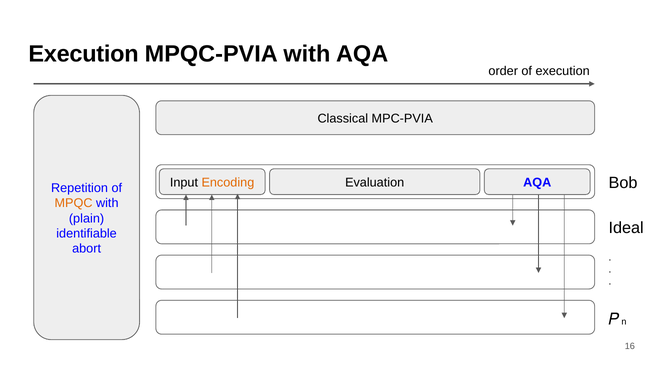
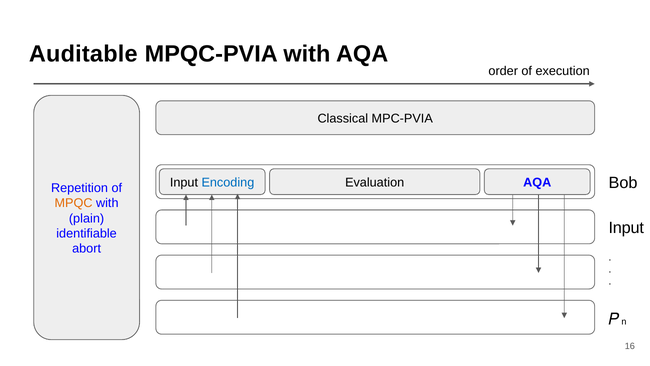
Execution: Execution -> Auditable (83, 54)
Encoding colour: orange -> blue (228, 182)
Ideal: Ideal -> Input (626, 228)
